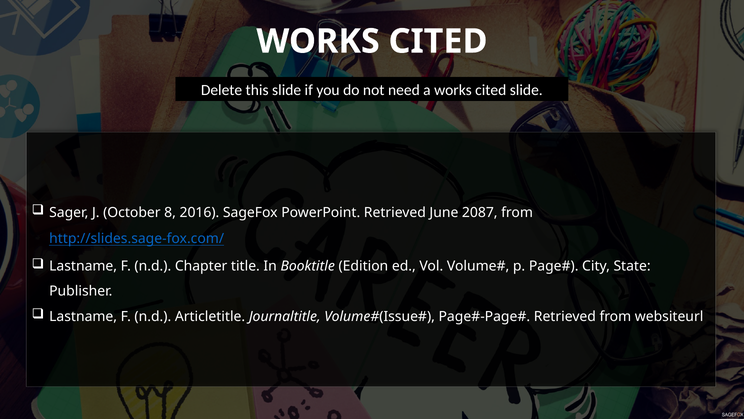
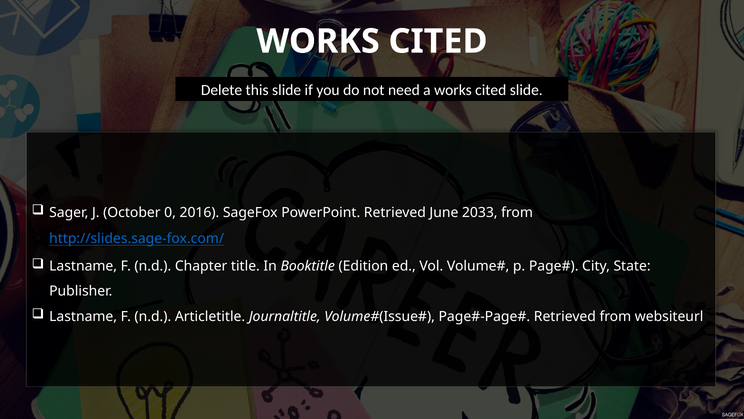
8: 8 -> 0 (170, 212)
2087: 2087 -> 2033 (480, 212)
